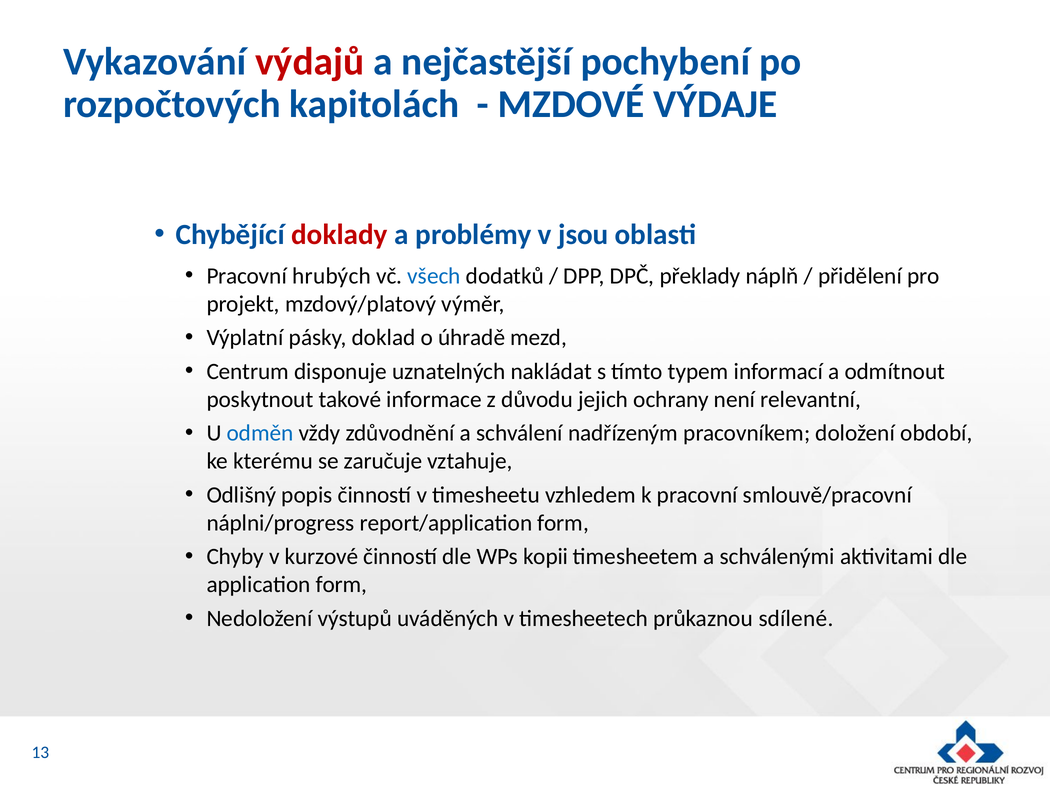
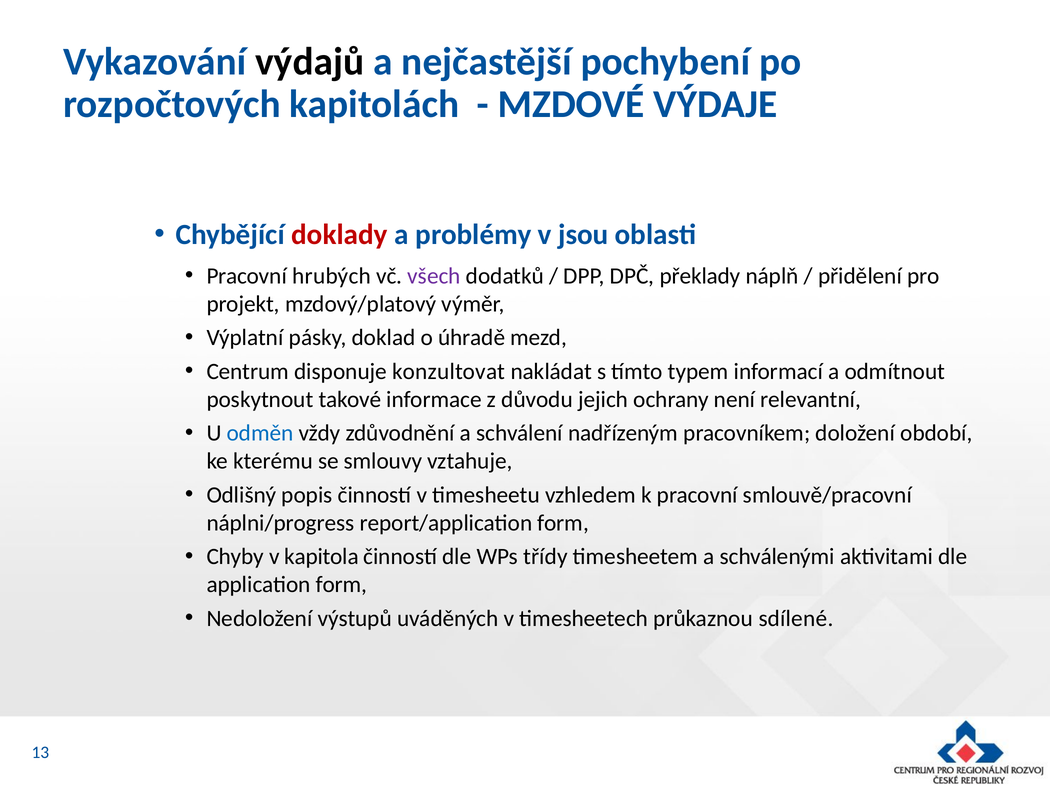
výdajů colour: red -> black (310, 62)
všech colour: blue -> purple (434, 276)
uznatelných: uznatelných -> konzultovat (449, 371)
zaručuje: zaručuje -> smlouvy (383, 461)
kurzové: kurzové -> kapitola (322, 556)
kopii: kopii -> třídy (545, 556)
